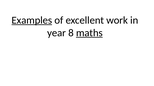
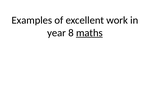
Examples underline: present -> none (32, 20)
